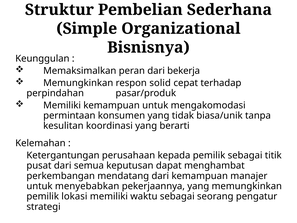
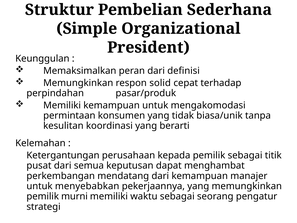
Bisnisnya: Bisnisnya -> President (148, 47)
bekerja: bekerja -> definisi (184, 71)
lokasi: lokasi -> murni (74, 196)
